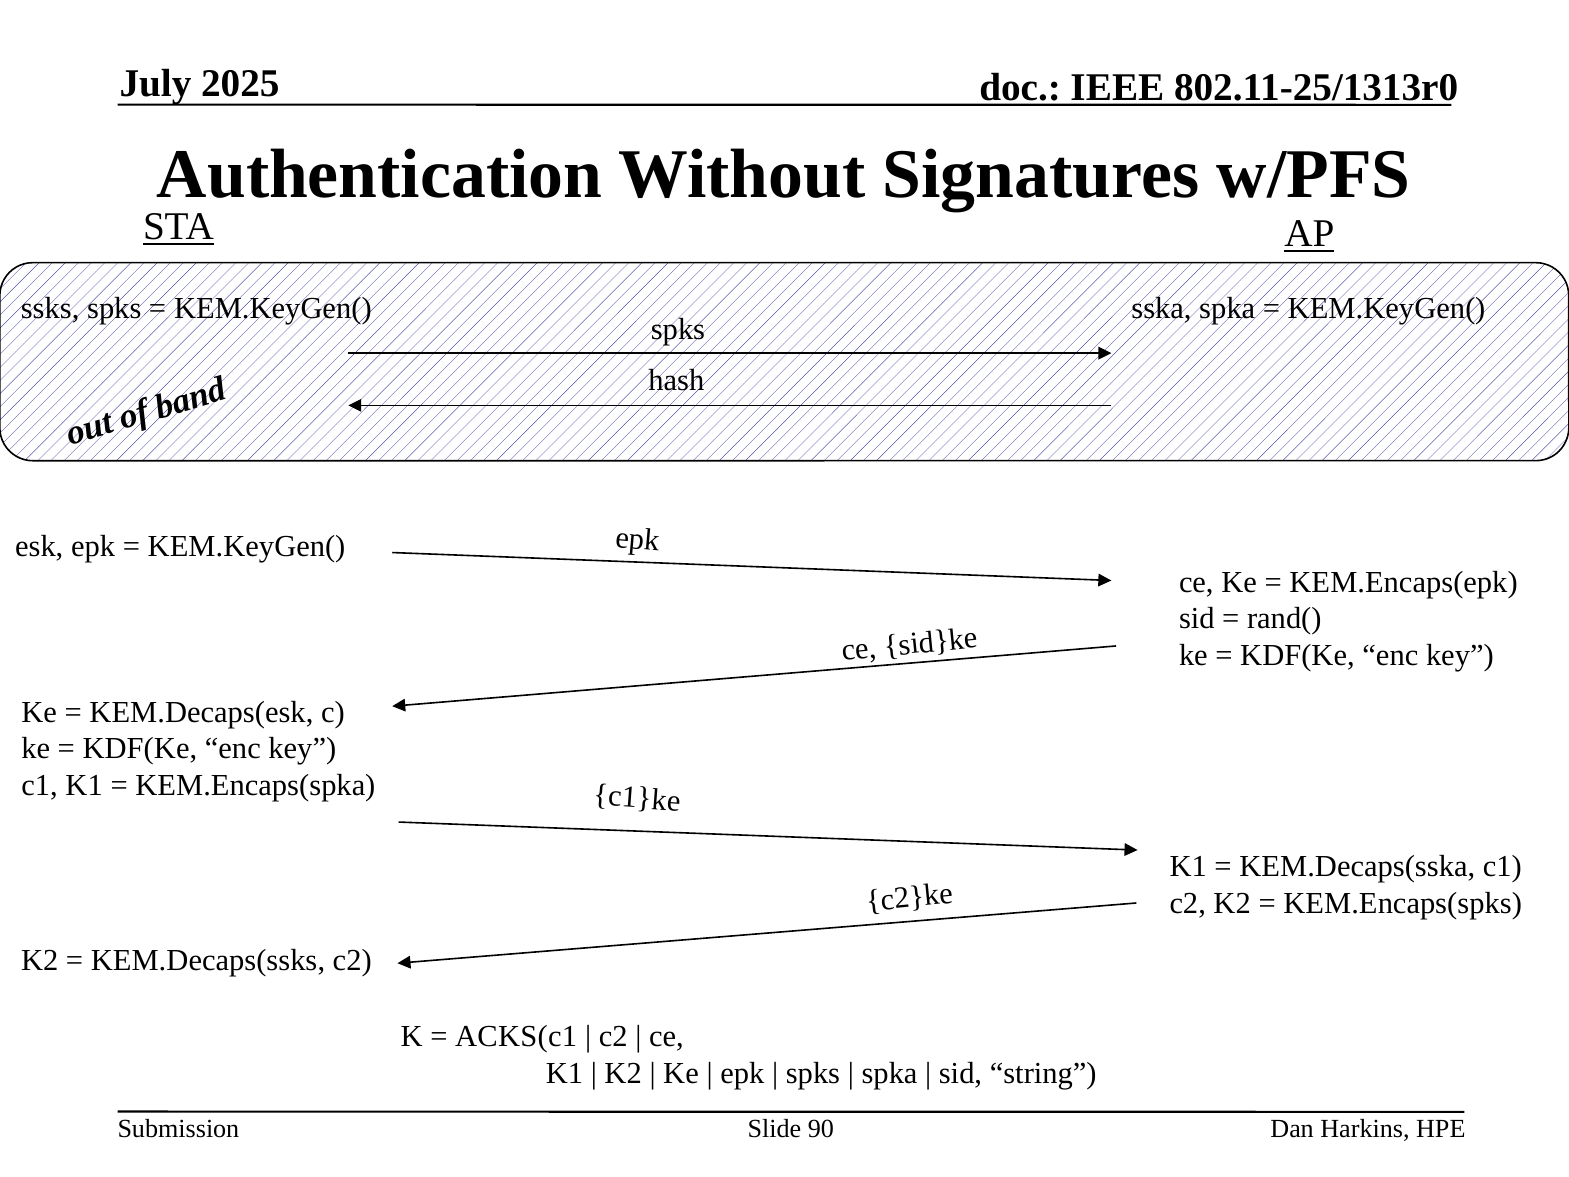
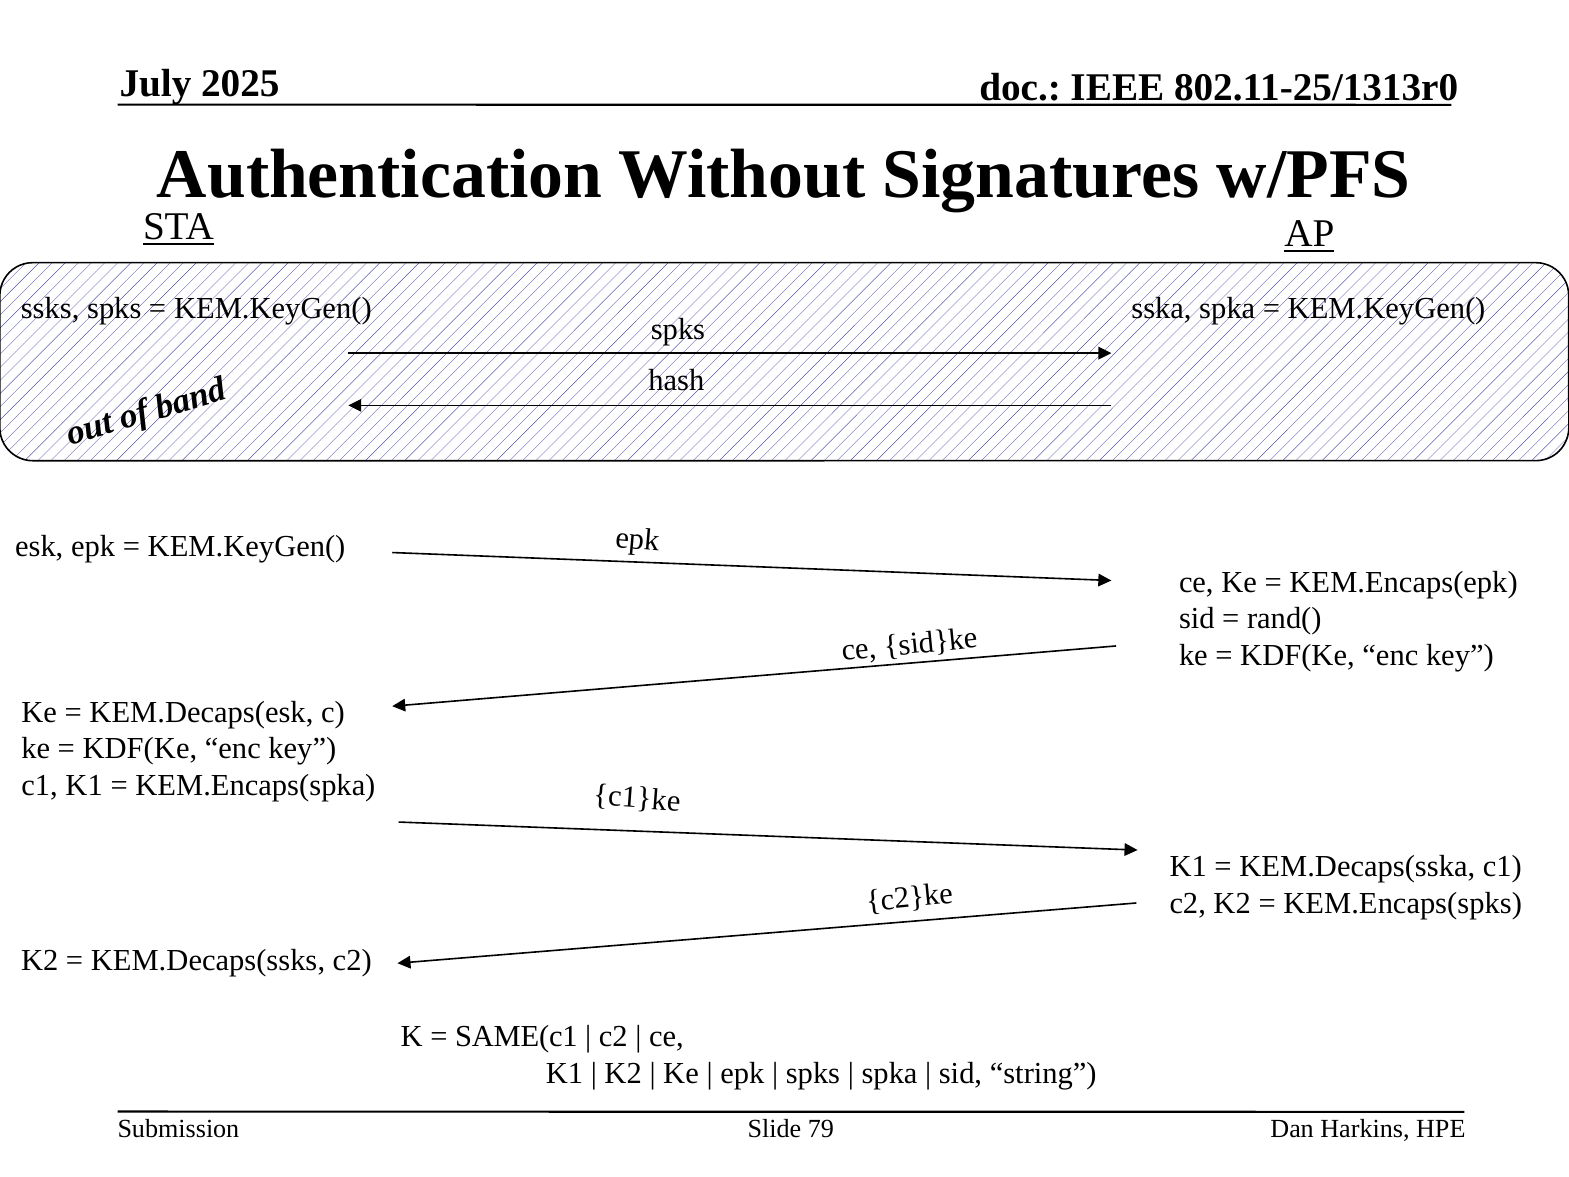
ACKS(c1: ACKS(c1 -> SAME(c1 (516, 1037)
90: 90 -> 79 (821, 1129)
